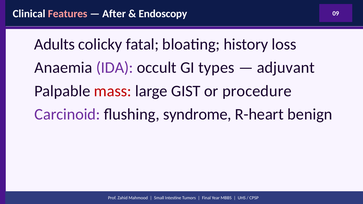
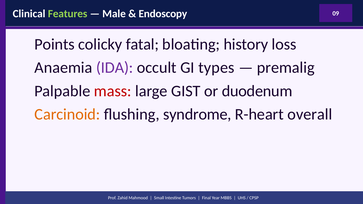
Features colour: pink -> light green (68, 14)
After: After -> Male (114, 14)
Adults: Adults -> Points (55, 44)
adjuvant: adjuvant -> premalig (286, 68)
procedure: procedure -> duodenum (257, 91)
Carcinoid colour: purple -> orange (67, 115)
benign: benign -> overall (310, 115)
